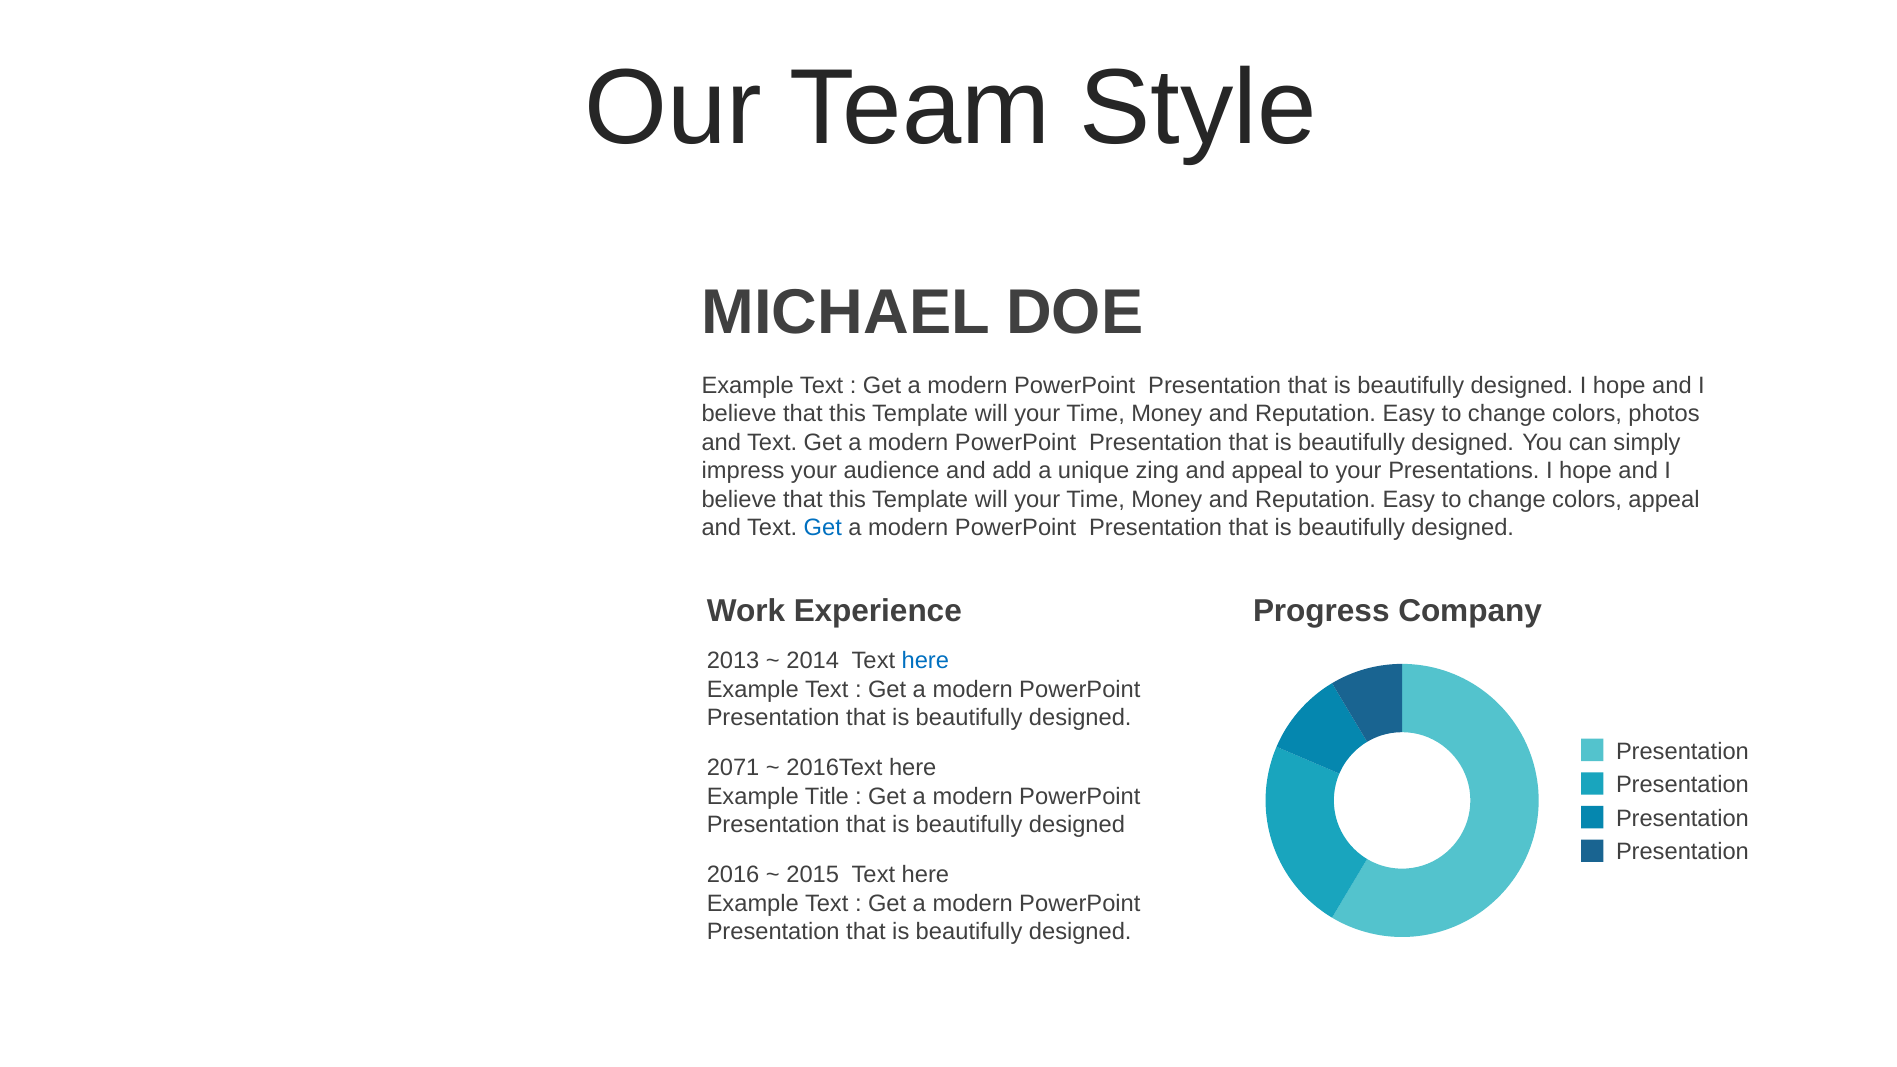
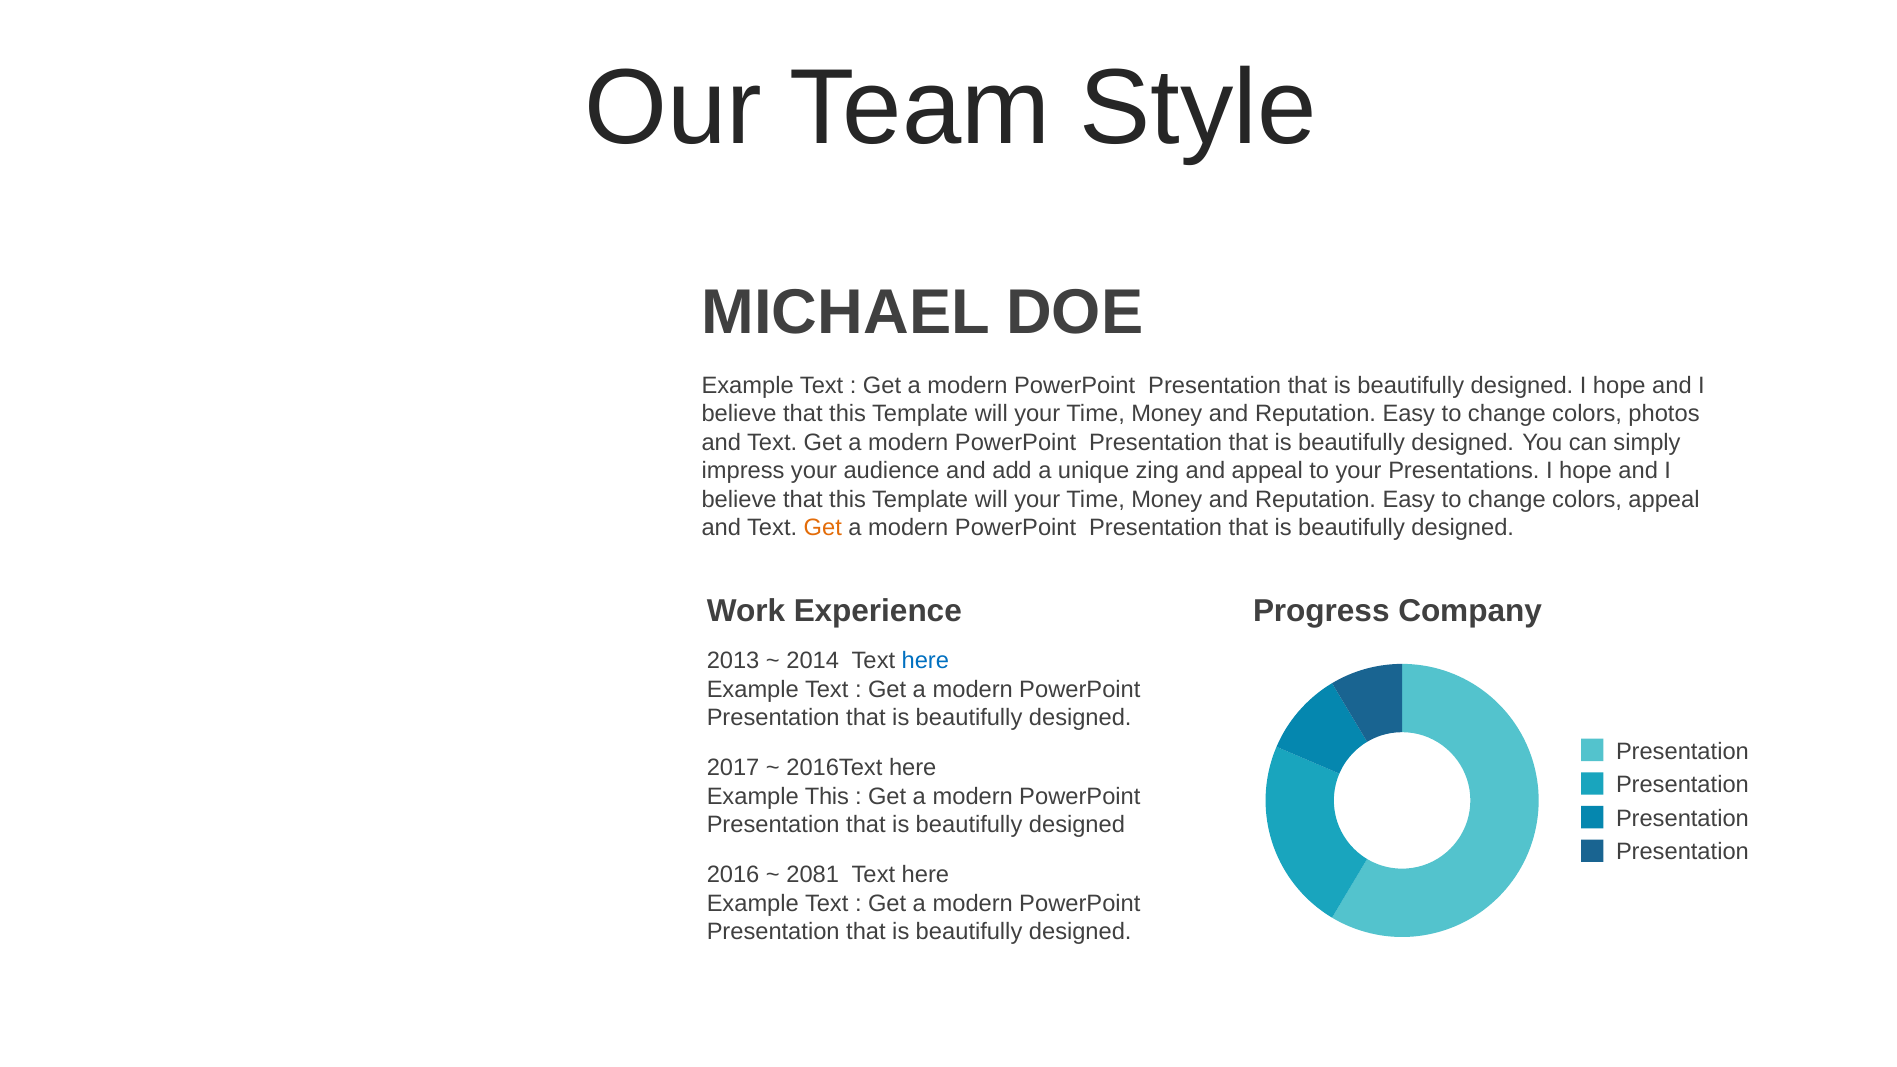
Get colour: blue -> orange (823, 528)
2071: 2071 -> 2017 (733, 768)
Example Title: Title -> This (827, 796)
2015: 2015 -> 2081 (813, 875)
